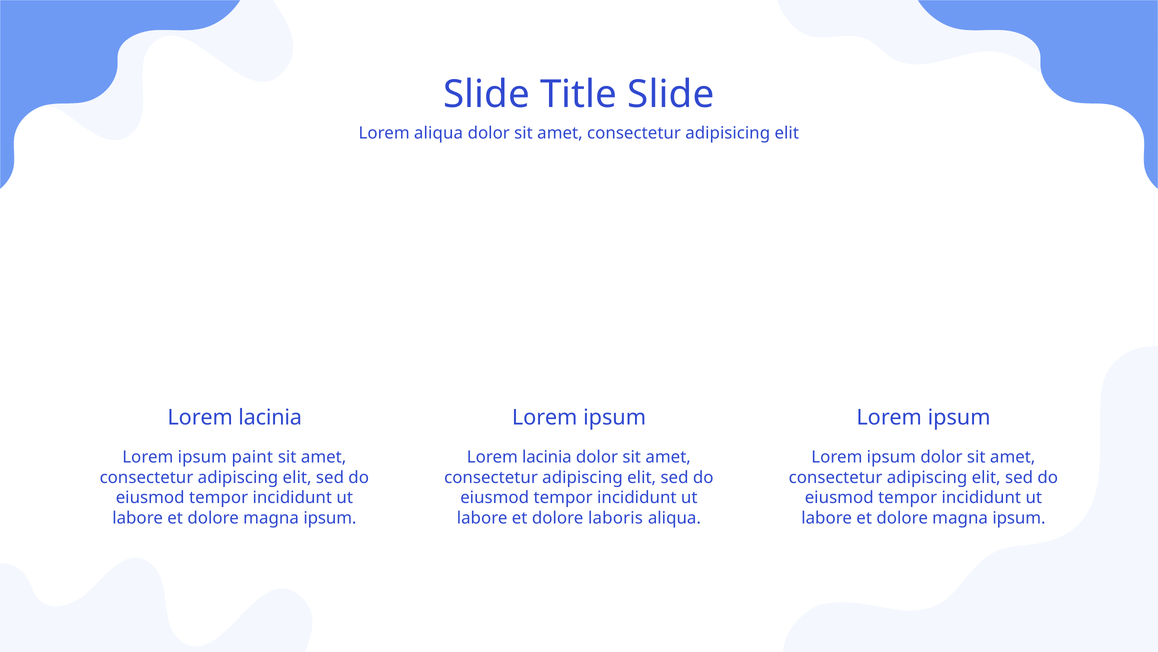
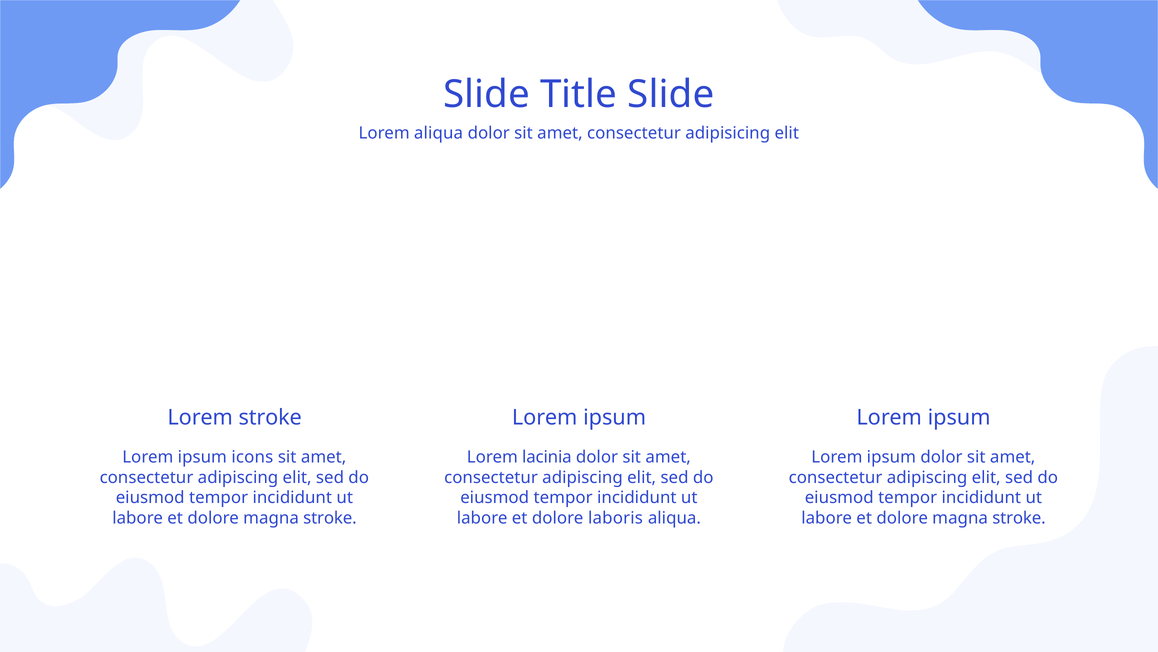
lacinia: lacinia -> stroke (270, 417)
paint: paint -> icons (252, 457)
ipsum: ipsum -> stroke (330, 518)
ipsum: ipsum -> stroke (1019, 518)
